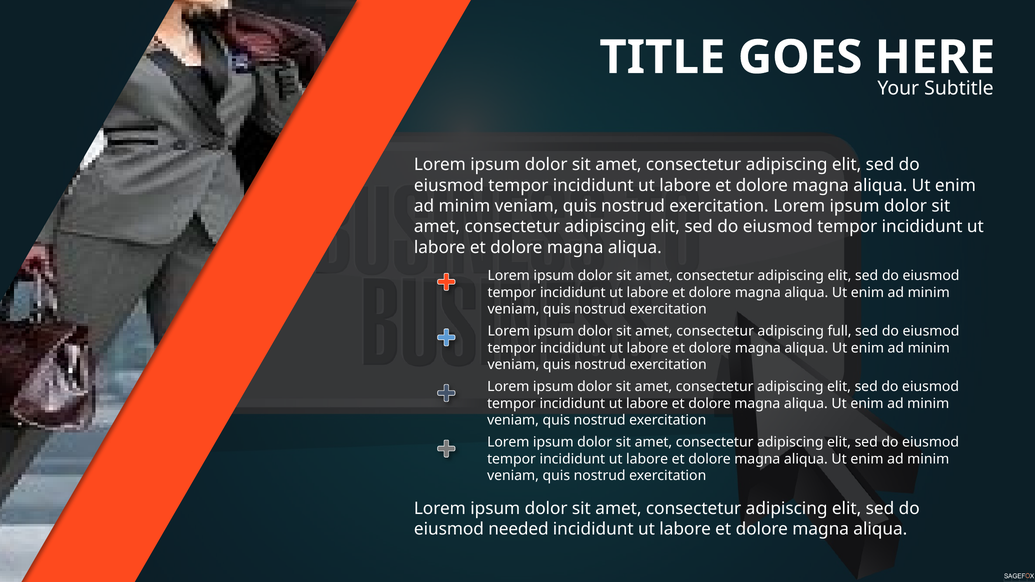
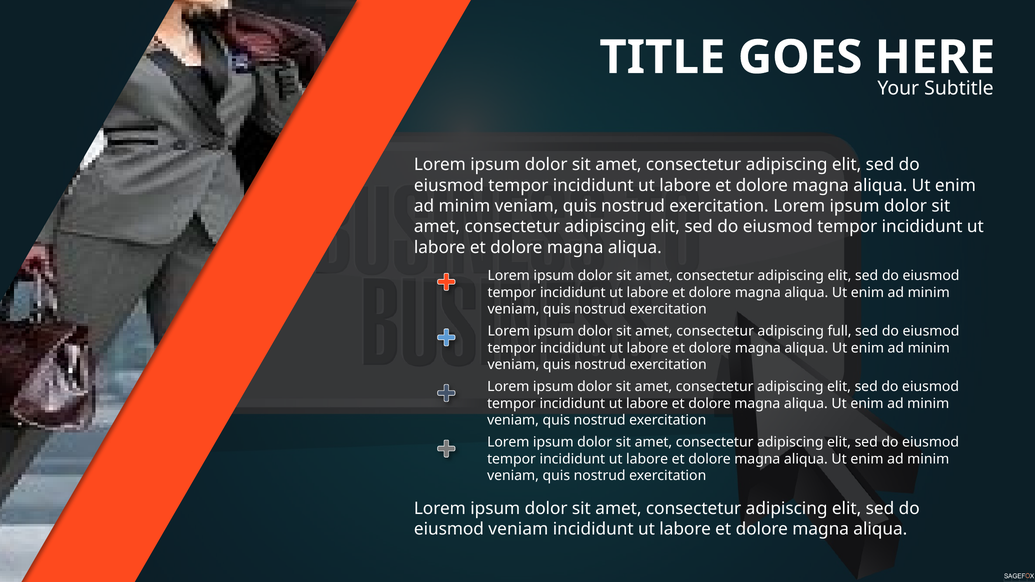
eiusmod needed: needed -> veniam (518, 529)
